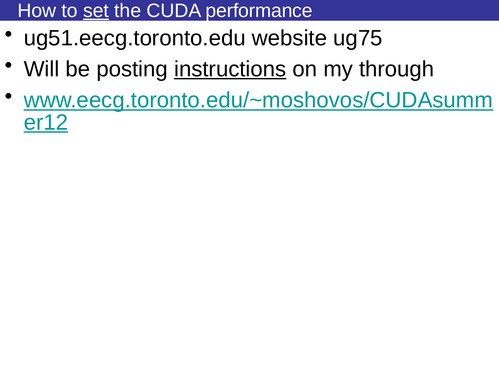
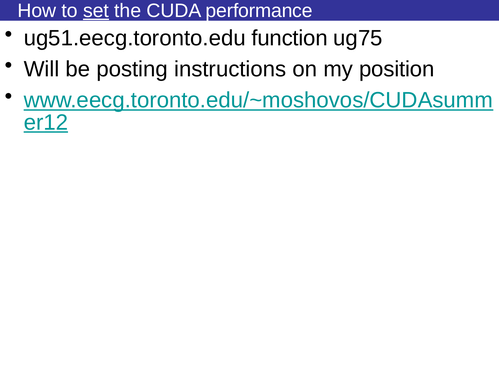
website: website -> function (290, 38)
instructions underline: present -> none (230, 69)
through: through -> position (397, 69)
